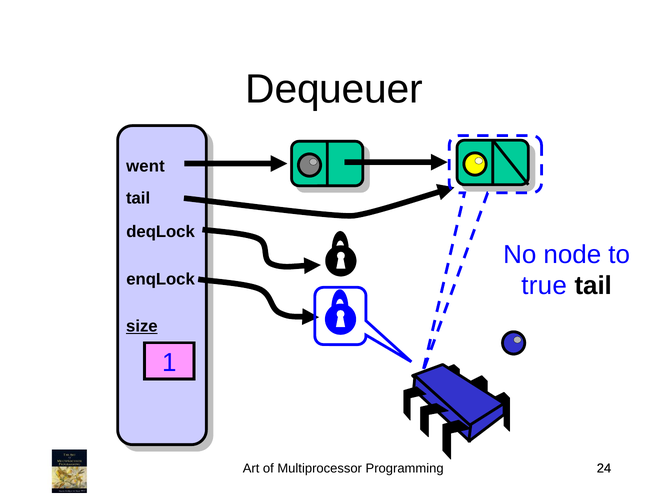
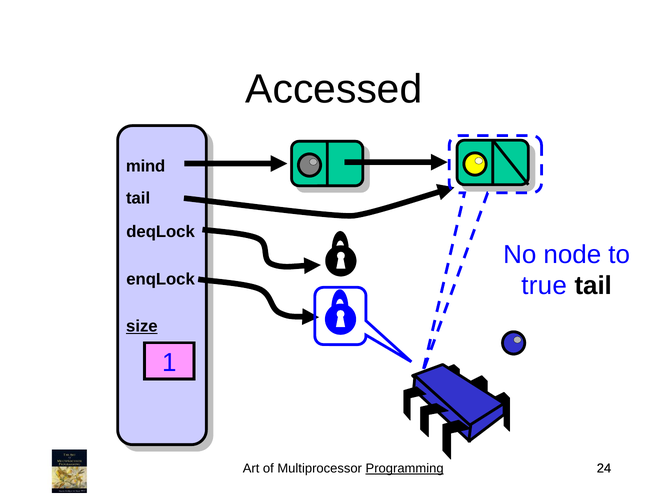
Dequeuer: Dequeuer -> Accessed (334, 89)
went: went -> mind (146, 166)
Programming underline: none -> present (405, 469)
